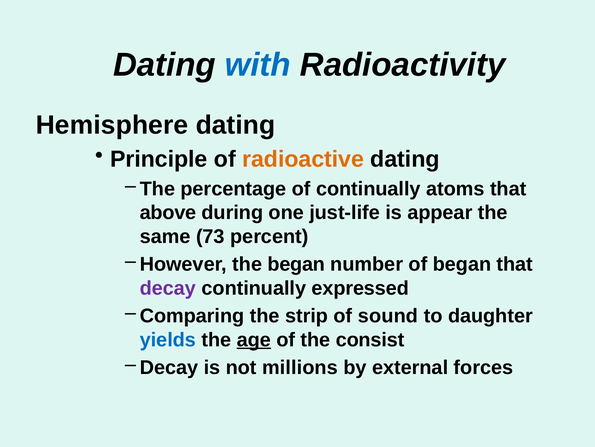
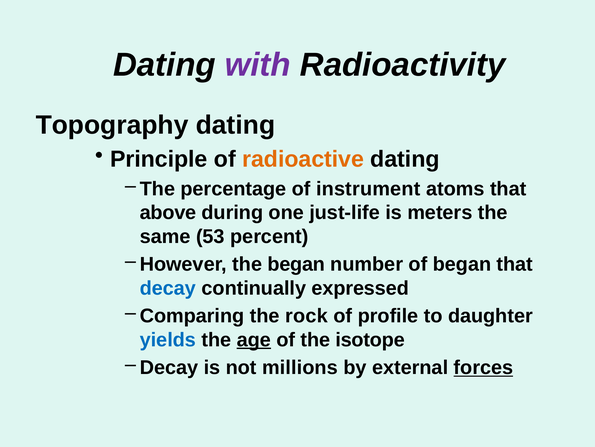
with colour: blue -> purple (258, 65)
Hemisphere: Hemisphere -> Topography (112, 125)
of continually: continually -> instrument (368, 189)
appear: appear -> meters (440, 212)
73: 73 -> 53 (210, 236)
decay colour: purple -> blue (168, 288)
strip: strip -> rock (306, 315)
sound: sound -> profile (388, 315)
consist: consist -> isotope (370, 339)
forces underline: none -> present (483, 367)
